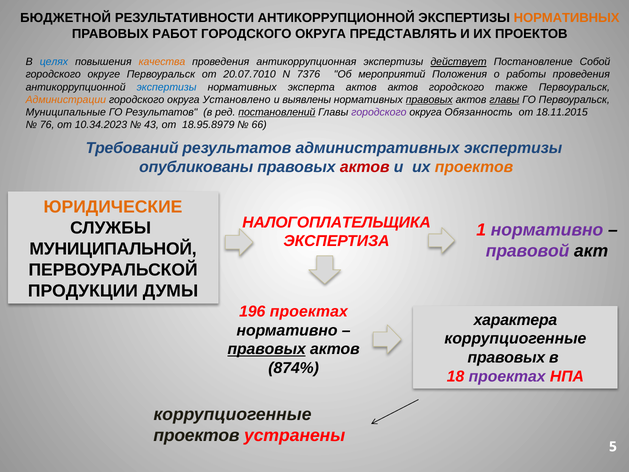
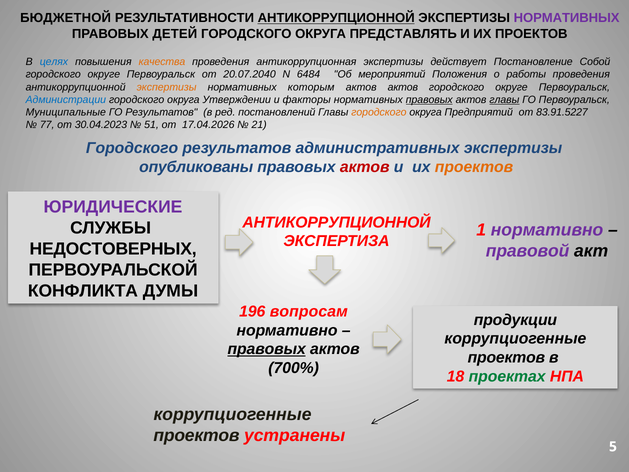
АНТИКОРРУПЦИОННОЙ underline: none -> present (336, 18)
НОРМАТИВНЫХ colour: orange -> purple (567, 18)
РАБОТ: РАБОТ -> ДЕТЕЙ (175, 34)
действует underline: present -> none (459, 62)
20.07.7010: 20.07.7010 -> 20.07.2040 (250, 74)
7376: 7376 -> 6484 (309, 74)
экспертизы colour: blue -> orange (167, 87)
эксперта: эксперта -> которым (311, 87)
также: также -> округе (511, 87)
Администрации colour: orange -> blue (66, 100)
Установлено: Установлено -> Утверждении (237, 100)
выявлены: выявлены -> факторы (307, 100)
постановлений underline: present -> none (277, 112)
городского colour: purple -> orange (379, 112)
Обязанность: Обязанность -> Предприятий (479, 112)
18.11.2015: 18.11.2015 -> 83.91.5227 (562, 112)
76: 76 -> 77 (47, 125)
10.34.2023: 10.34.2023 -> 30.04.2023 (101, 125)
43: 43 -> 51 (152, 125)
18.95.8979: 18.95.8979 -> 17.04.2026 (208, 125)
66: 66 -> 21 (259, 125)
Требований: Требований -> Городского (132, 148)
ЮРИДИЧЕСКИЕ colour: orange -> purple (113, 207)
НАЛОГОПЛАТЕЛЬЩИКА: НАЛОГОПЛАТЕЛЬЩИКА -> АНТИКОРРУПЦИОННОЙ (337, 222)
МУНИЦИПАЛЬНОЙ: МУНИЦИПАЛЬНОЙ -> НЕДОСТОВЕРНЫХ (113, 249)
ПРОДУКЦИИ: ПРОДУКЦИИ -> КОНФЛИКТА (83, 291)
196 проектах: проектах -> вопросам (309, 311)
характера: характера -> продукции (515, 320)
правовых: правовых -> проектов (506, 357)
874%: 874% -> 700% (294, 368)
проектах colour: purple -> green (507, 376)
